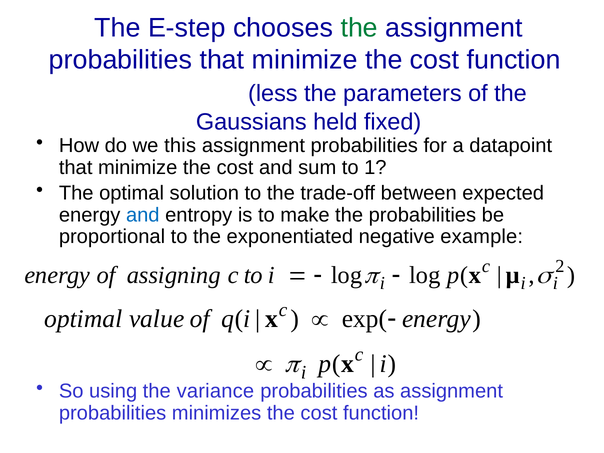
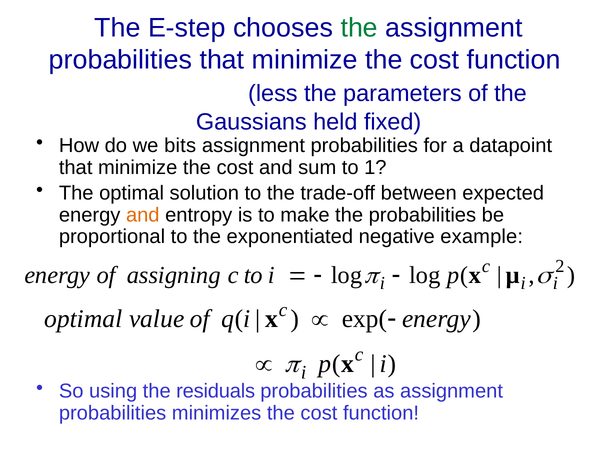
this: this -> bits (180, 146)
and colour: blue -> orange (143, 215)
variance: variance -> residuals (216, 391)
